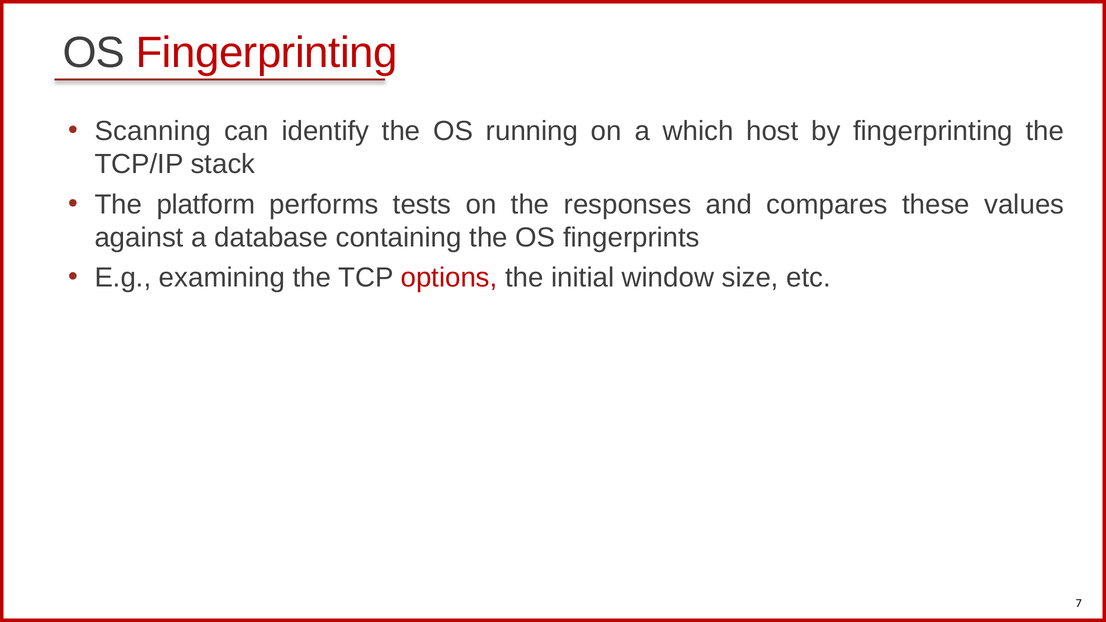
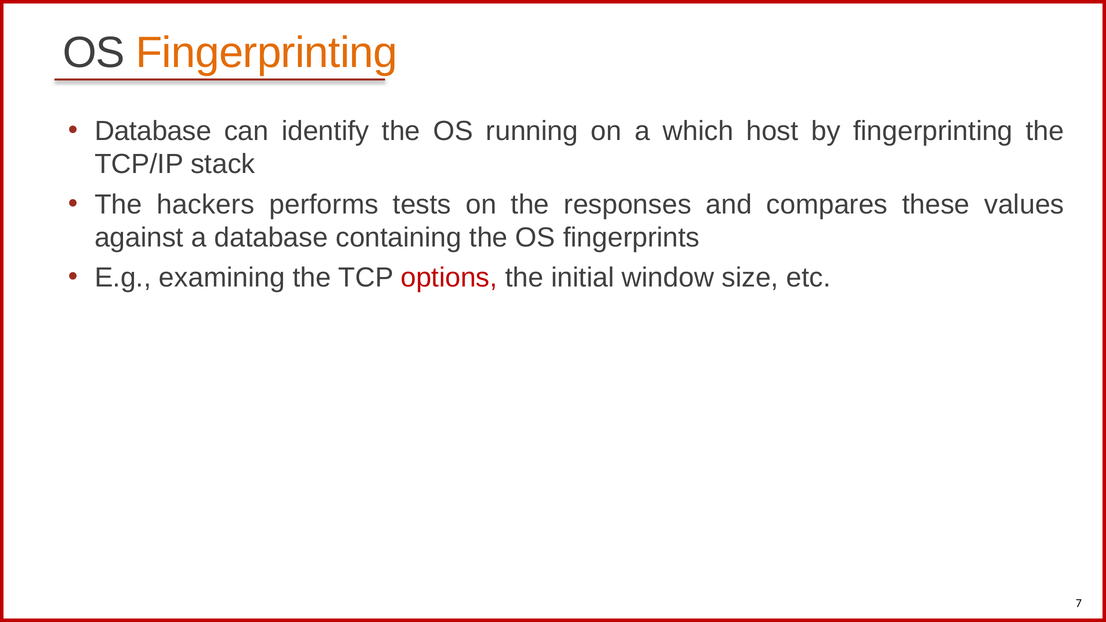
Fingerprinting colour: red -> orange (267, 53)
Scanning: Scanning -> Database (153, 131)
platform: platform -> hackers (206, 204)
